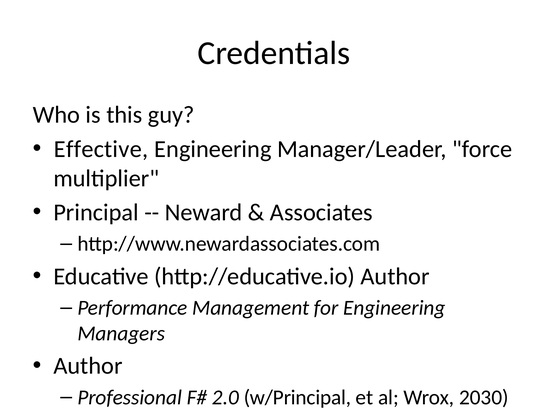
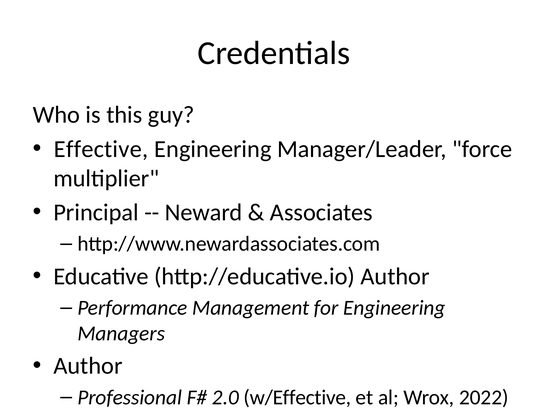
w/Principal: w/Principal -> w/Effective (297, 397)
2030: 2030 -> 2022 (484, 397)
